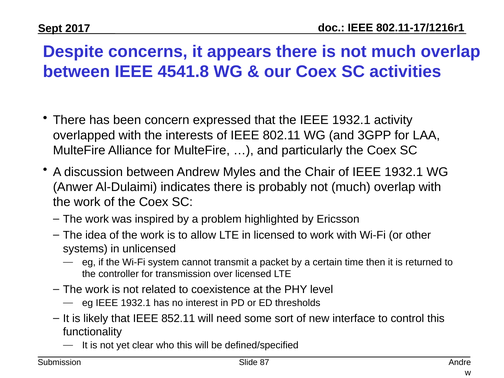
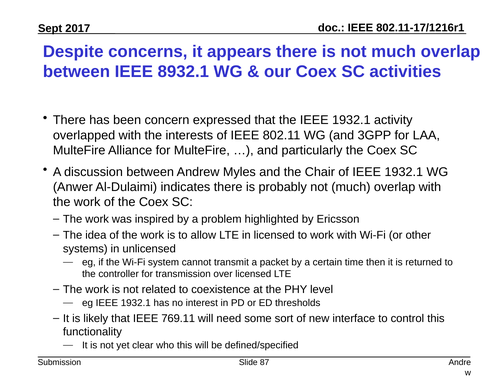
4541.8: 4541.8 -> 8932.1 (183, 72)
852.11: 852.11 -> 769.11 (178, 318)
